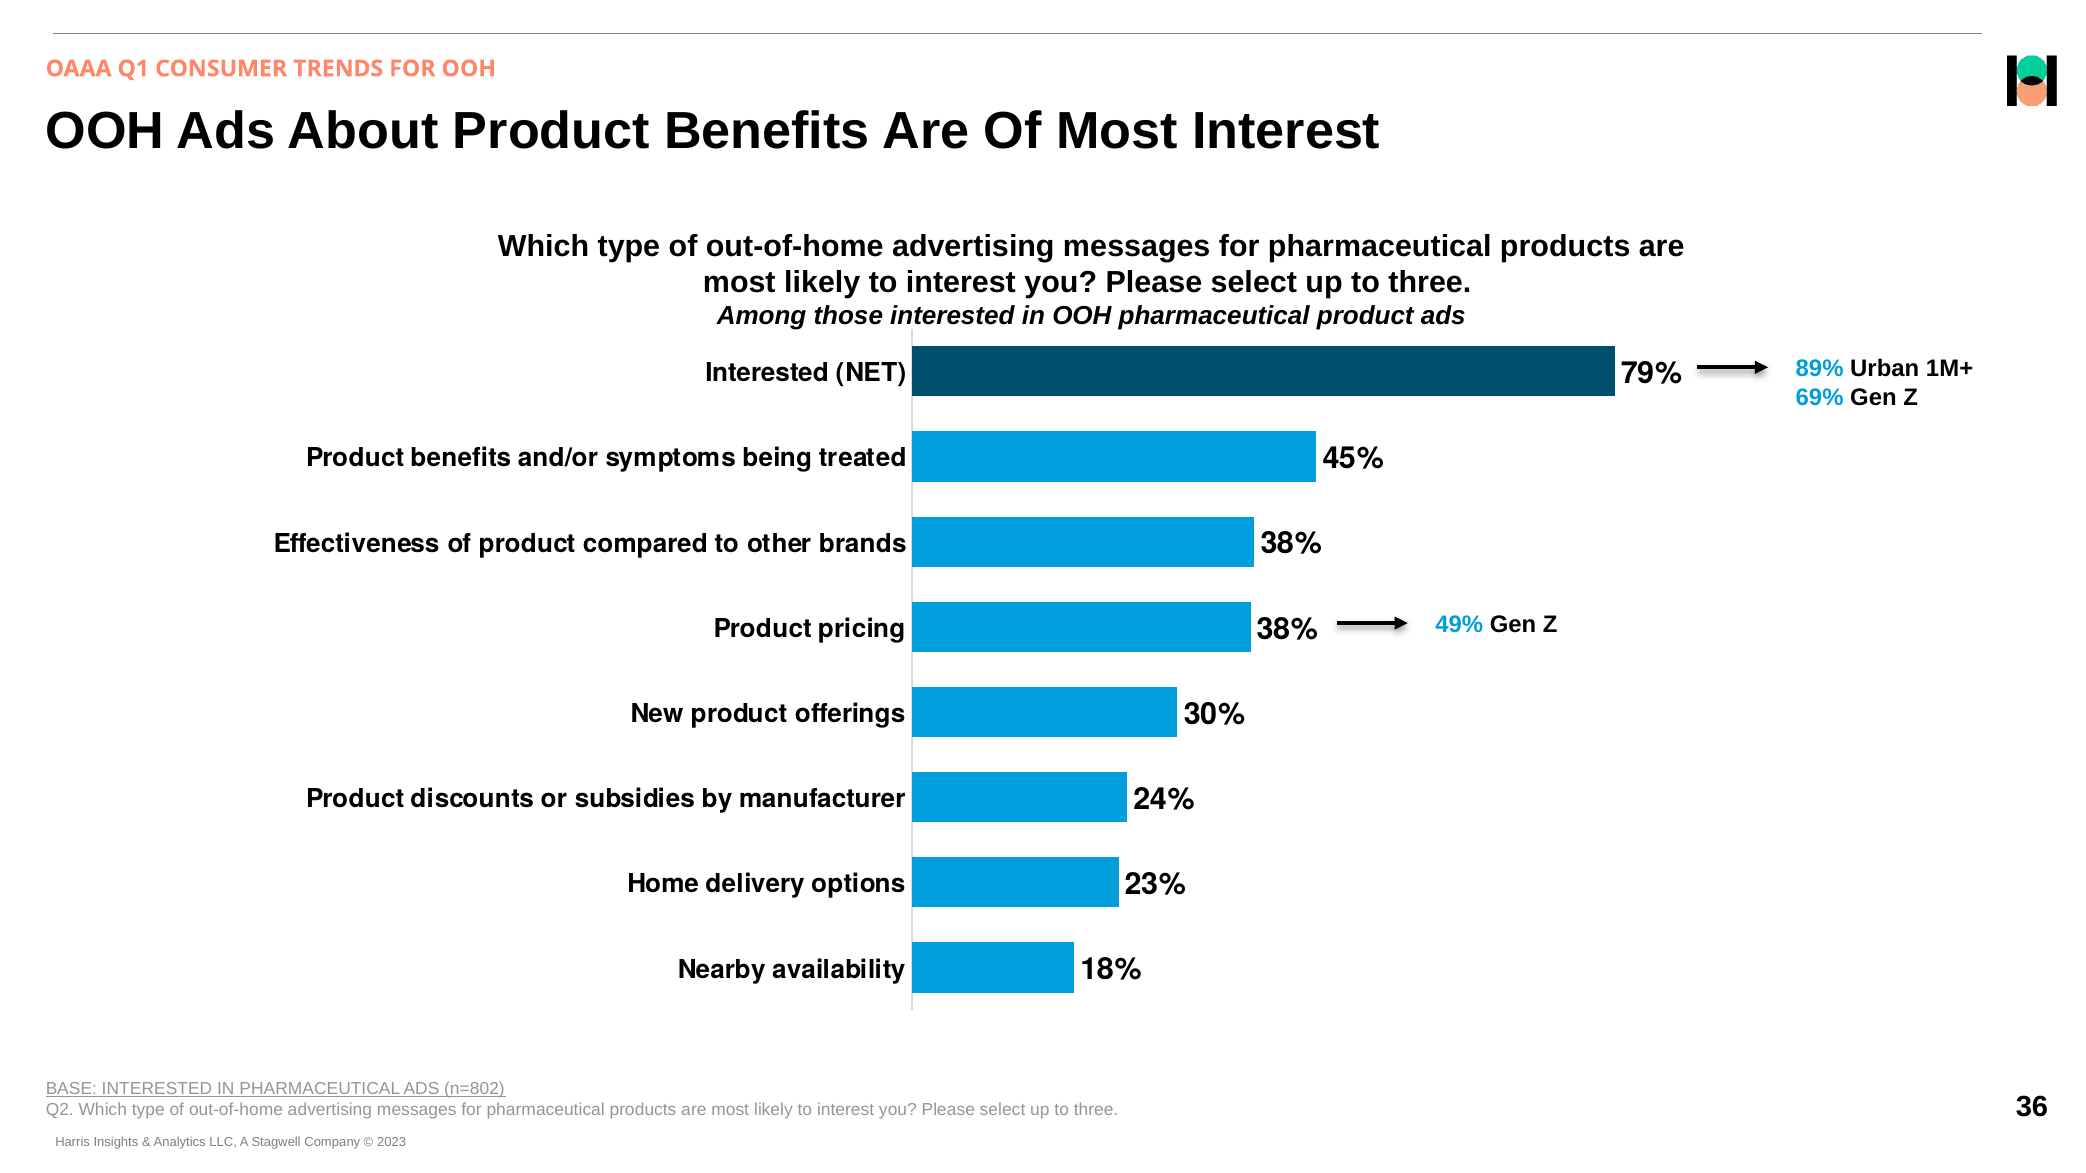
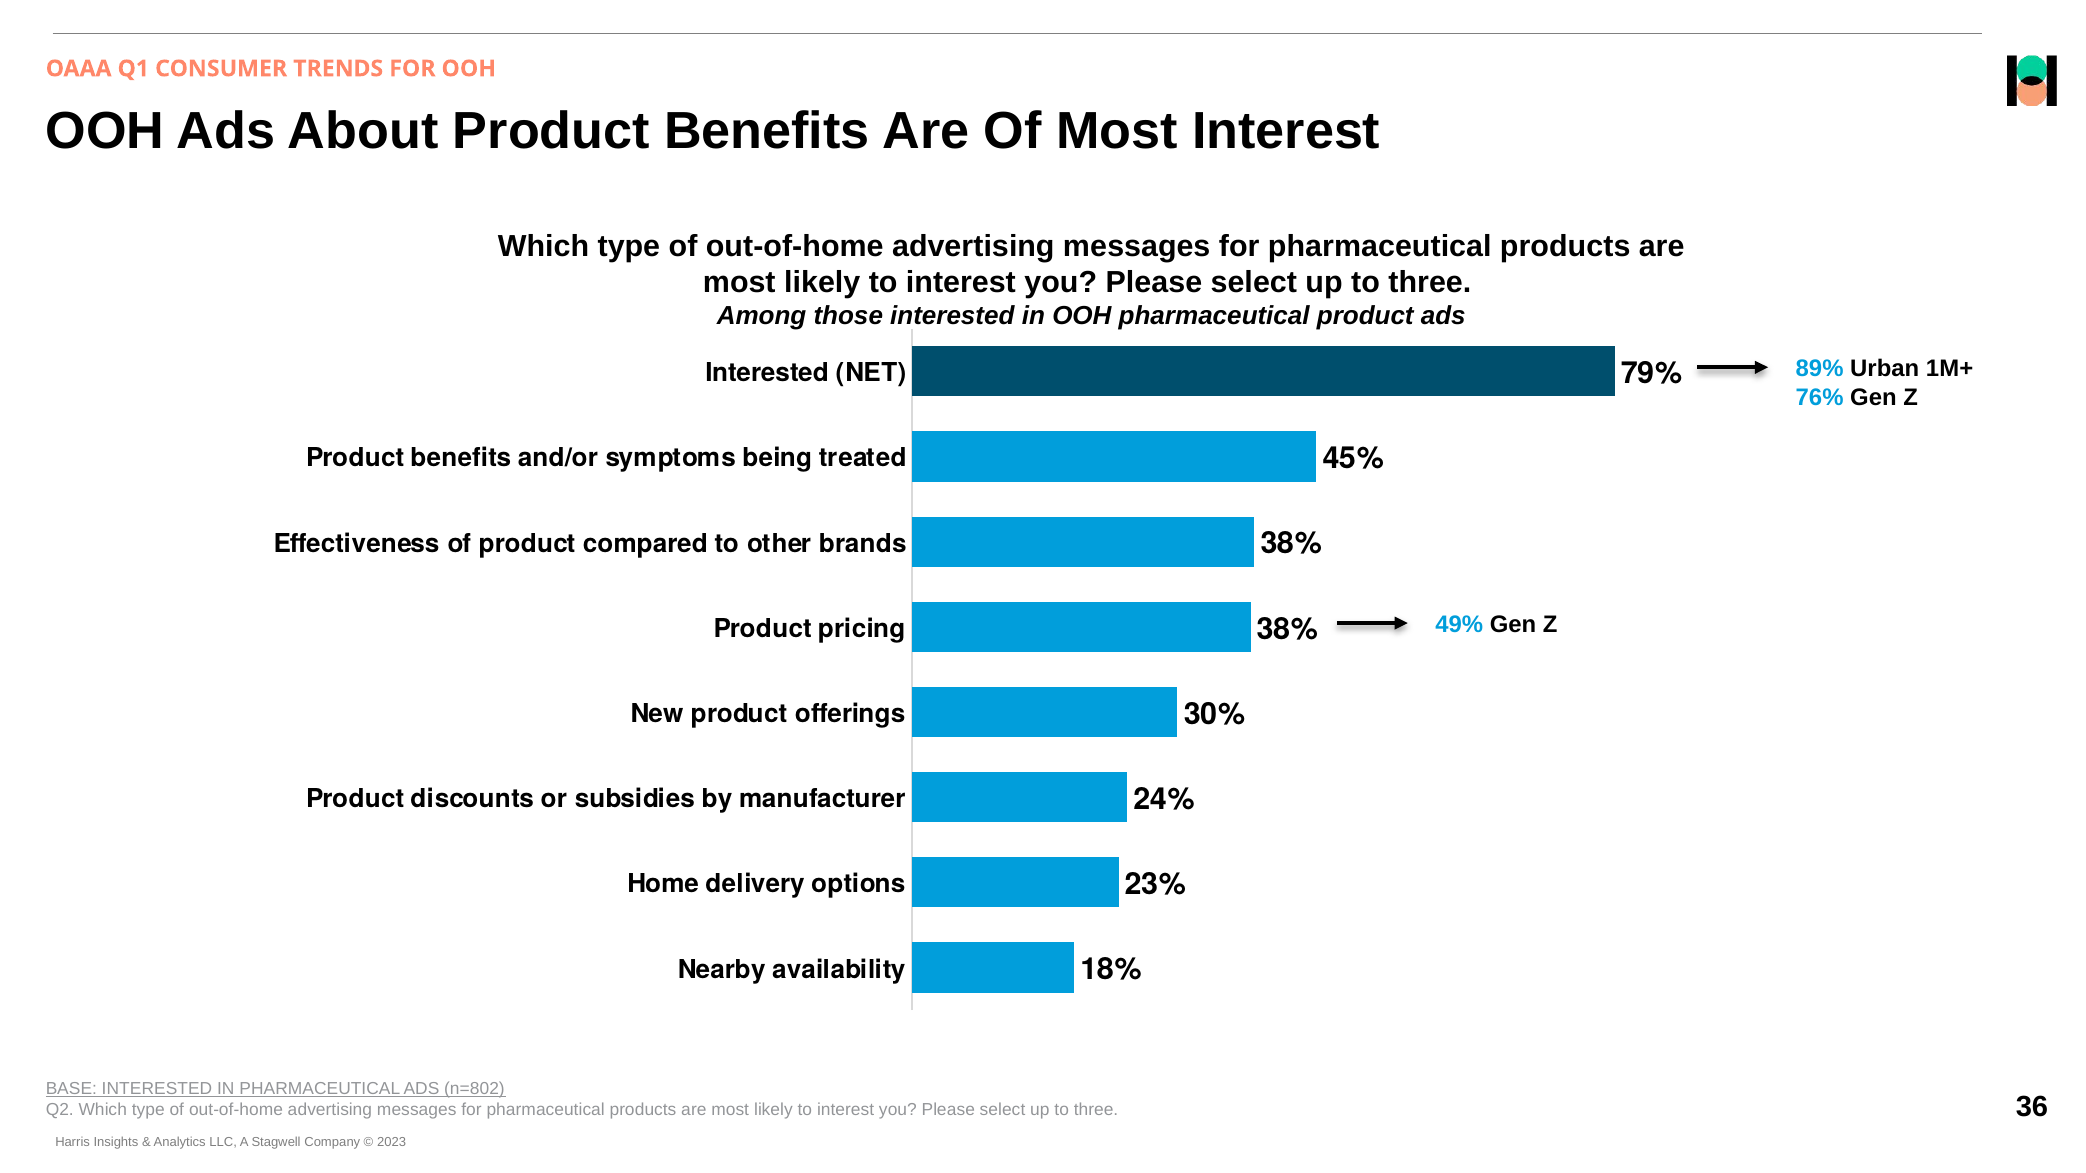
69%: 69% -> 76% (1820, 397)
